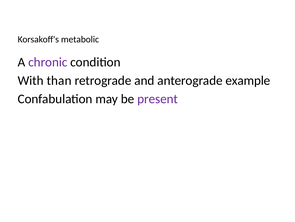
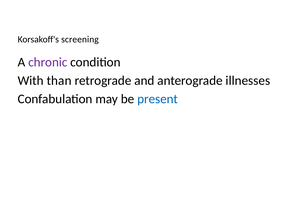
metabolic: metabolic -> screening (80, 39)
example: example -> illnesses (248, 80)
present colour: purple -> blue (158, 99)
